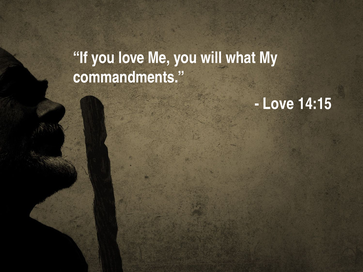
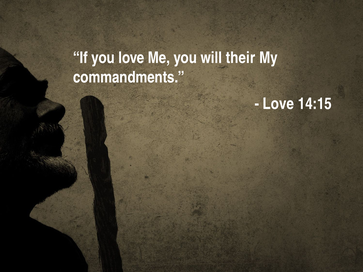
what: what -> their (241, 58)
